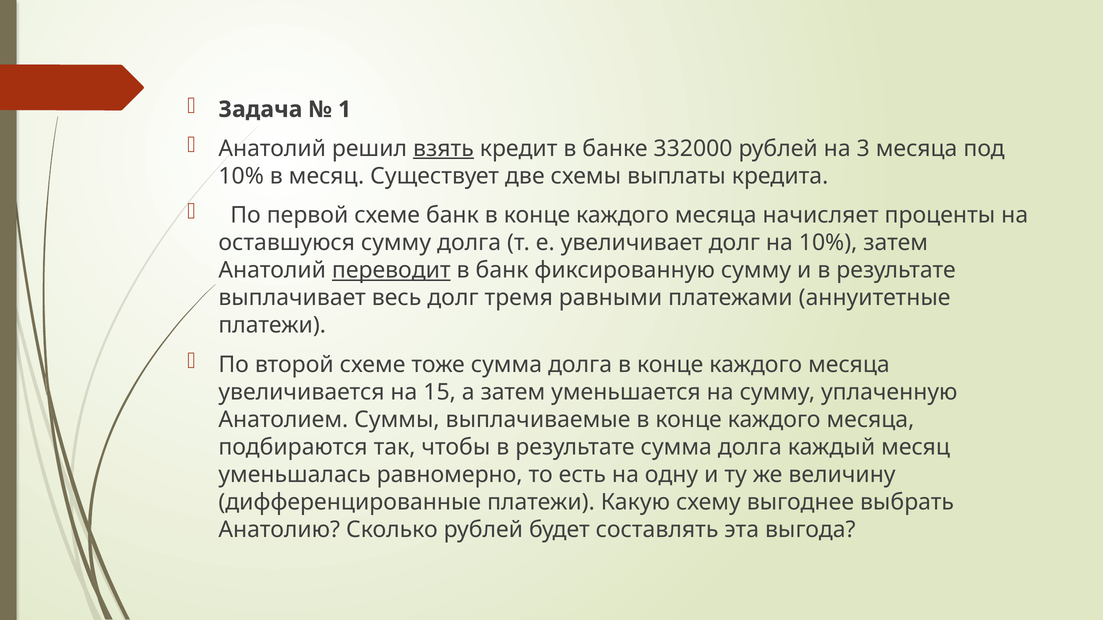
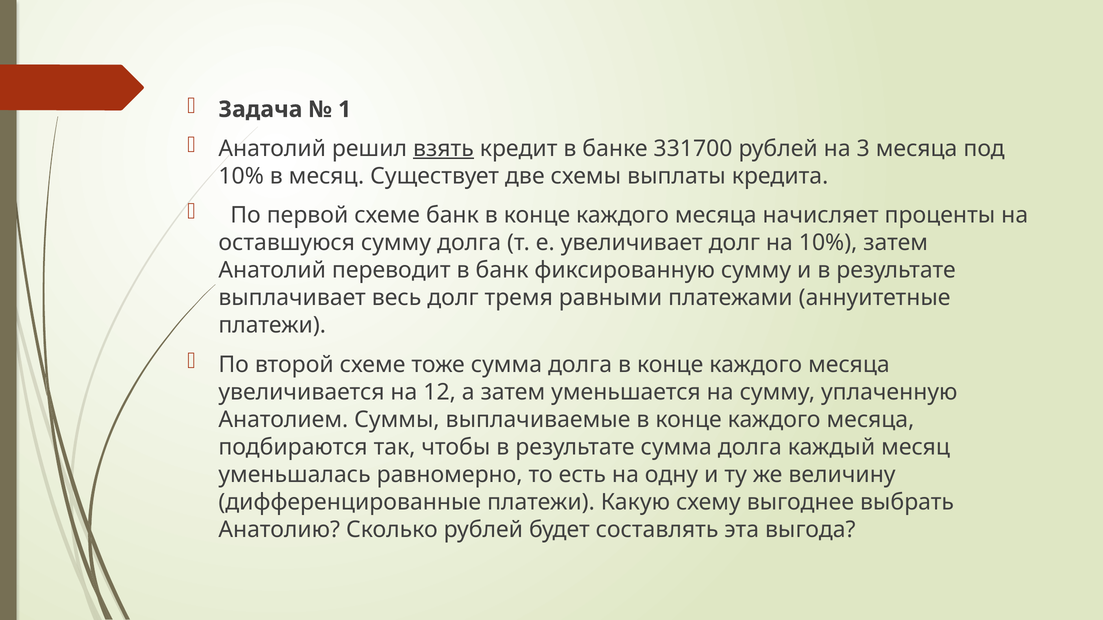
332000: 332000 -> 331700 (693, 149)
переводит underline: present -> none (391, 270)
15: 15 -> 12 (440, 392)
